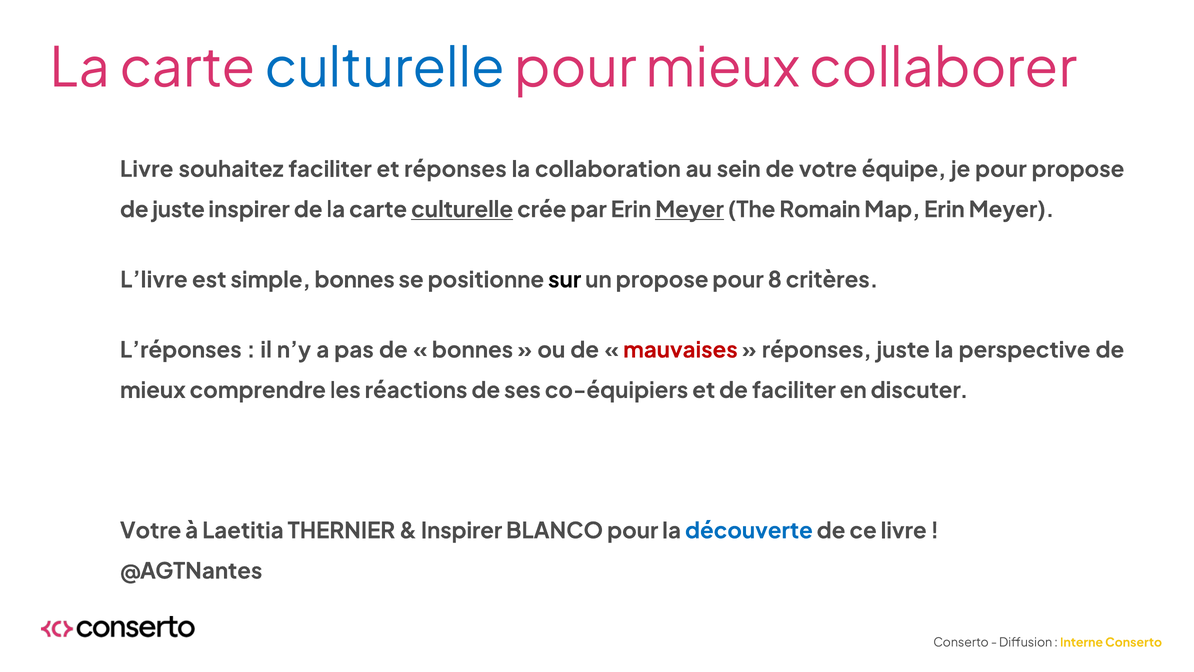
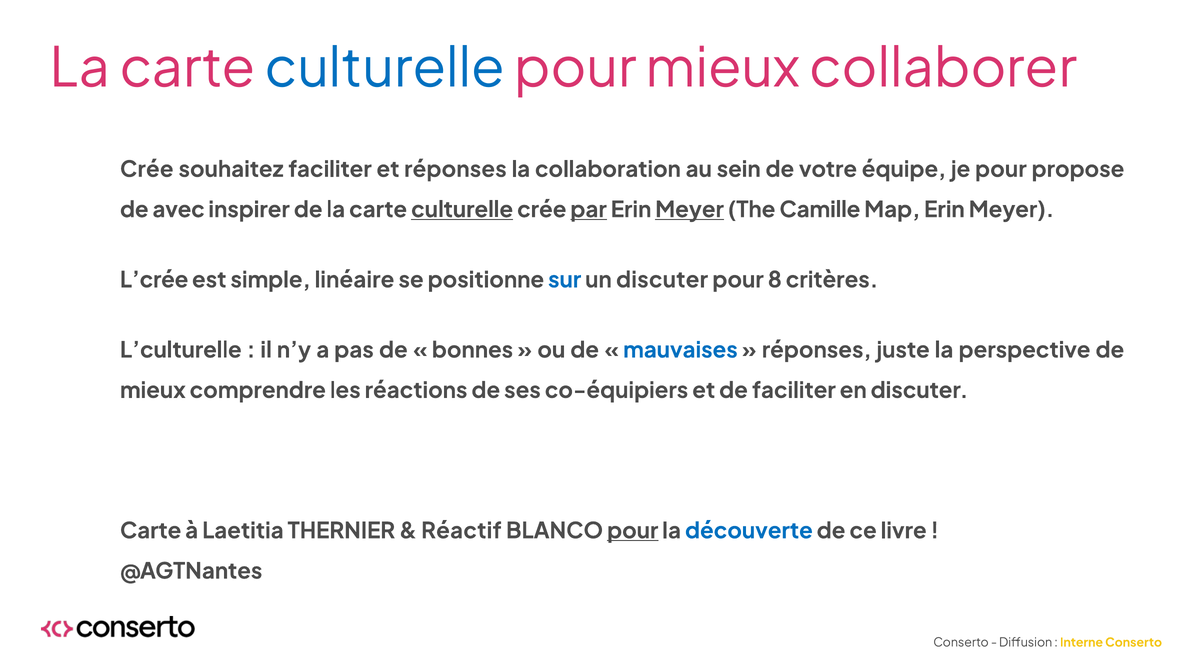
Livre: Livre -> Crée (147, 169)
de juste: juste -> avec (179, 210)
par underline: none -> present (589, 210)
Romain: Romain -> Camille (820, 210)
L’livre: L’livre -> L’crée (154, 280)
simple bonnes: bonnes -> linéaire (354, 280)
sur colour: black -> blue (565, 280)
un propose: propose -> discuter (662, 280)
L’réponses: L’réponses -> L’culturelle (181, 350)
mauvaises colour: red -> blue (680, 350)
Votre: Votre -> Carte (151, 531)
Inspirer: Inspirer -> Réactif (461, 531)
pour underline: none -> present (633, 531)
